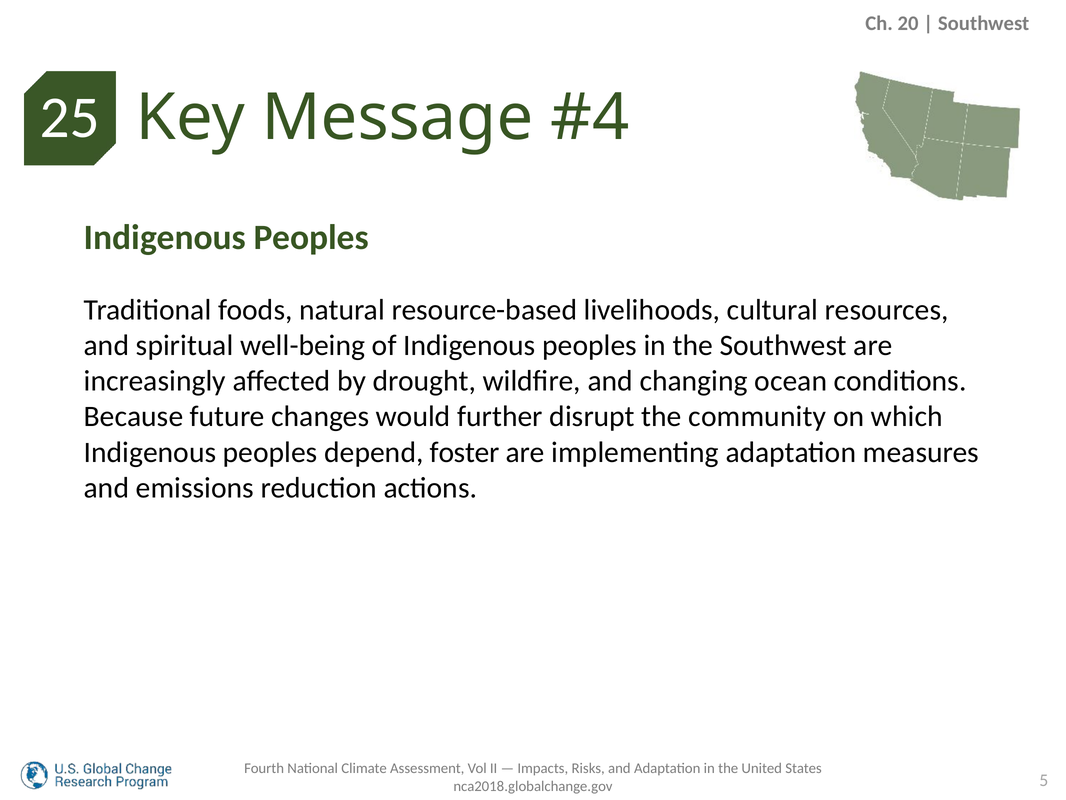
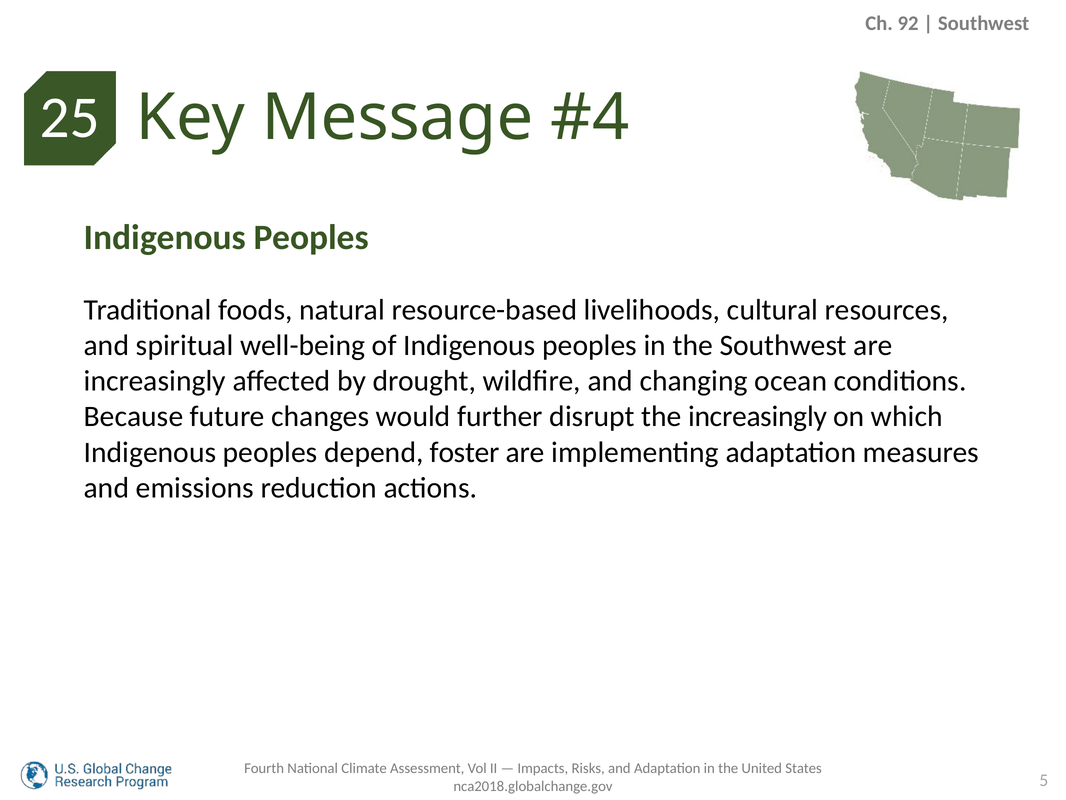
20: 20 -> 92 (908, 24)
the community: community -> increasingly (758, 416)
